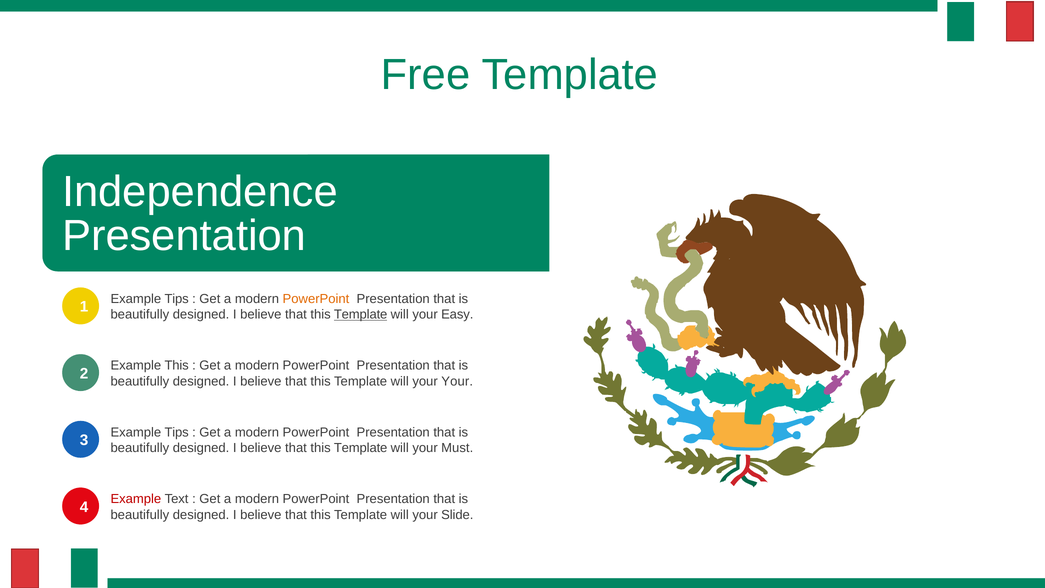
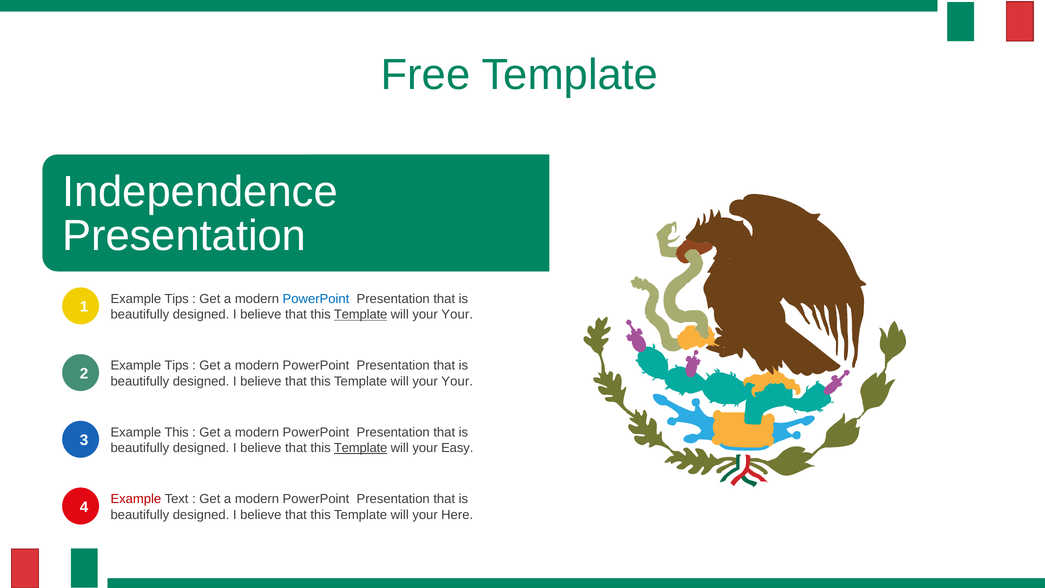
PowerPoint colour: orange -> blue (316, 299)
Easy: Easy -> Your (457, 314)
This: This -> Tips (177, 366)
Tips: Tips -> This (177, 432)
Template underline: none -> present (361, 448)
Must: Must -> Easy (457, 448)
Slide: Slide -> Here (457, 515)
